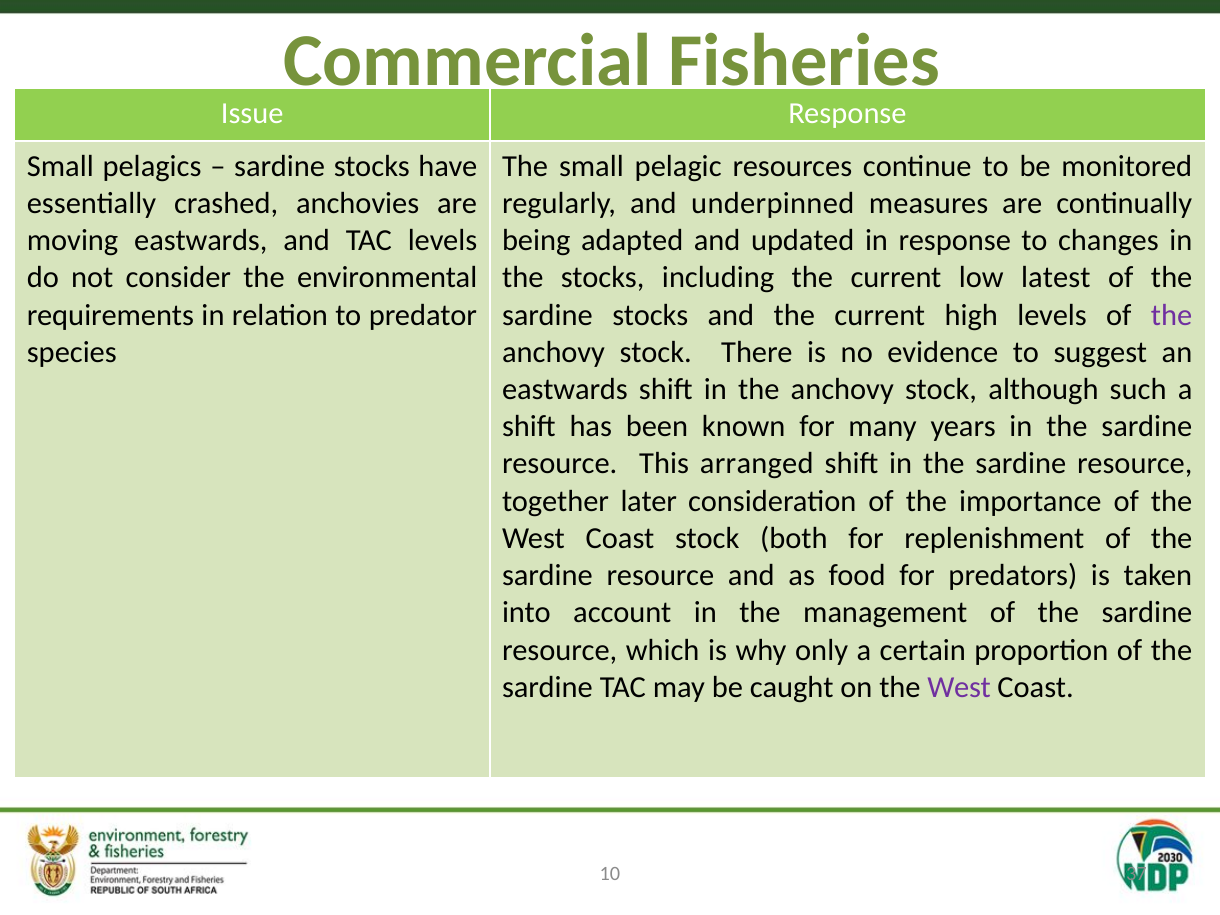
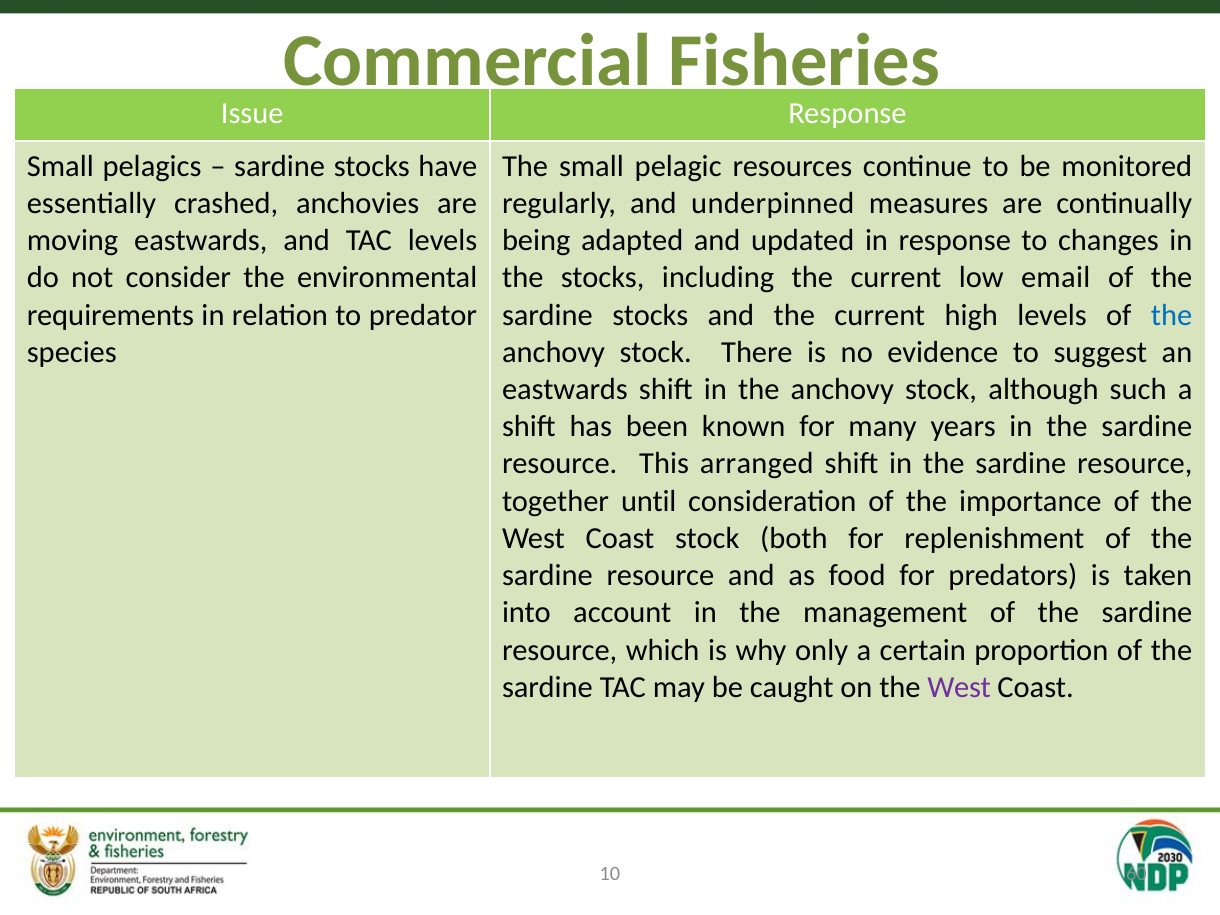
latest: latest -> email (1056, 278)
the colour: purple -> blue (1172, 315)
later: later -> until (649, 501)
37: 37 -> 60 (1136, 874)
